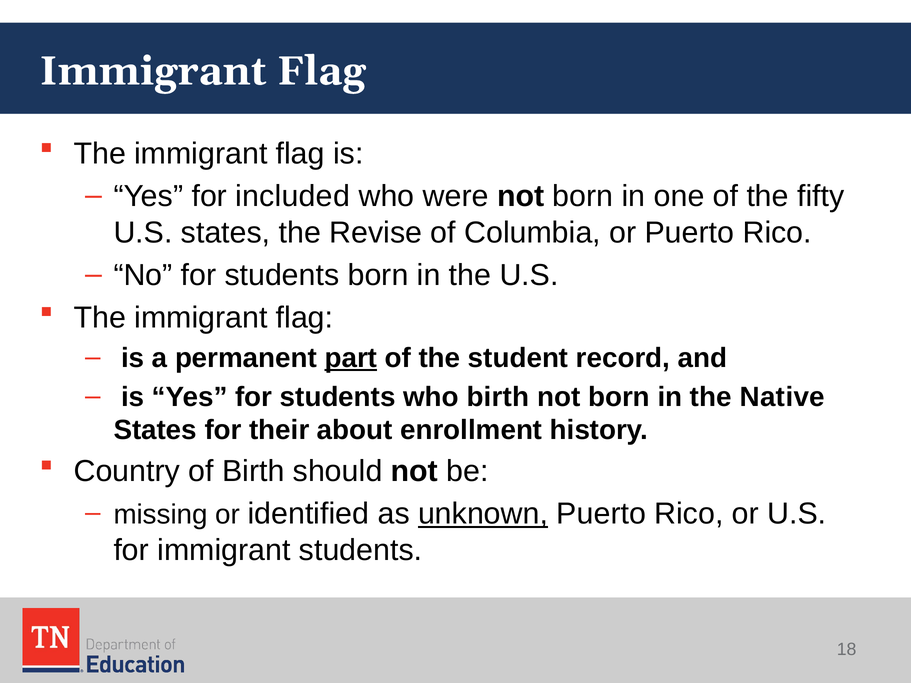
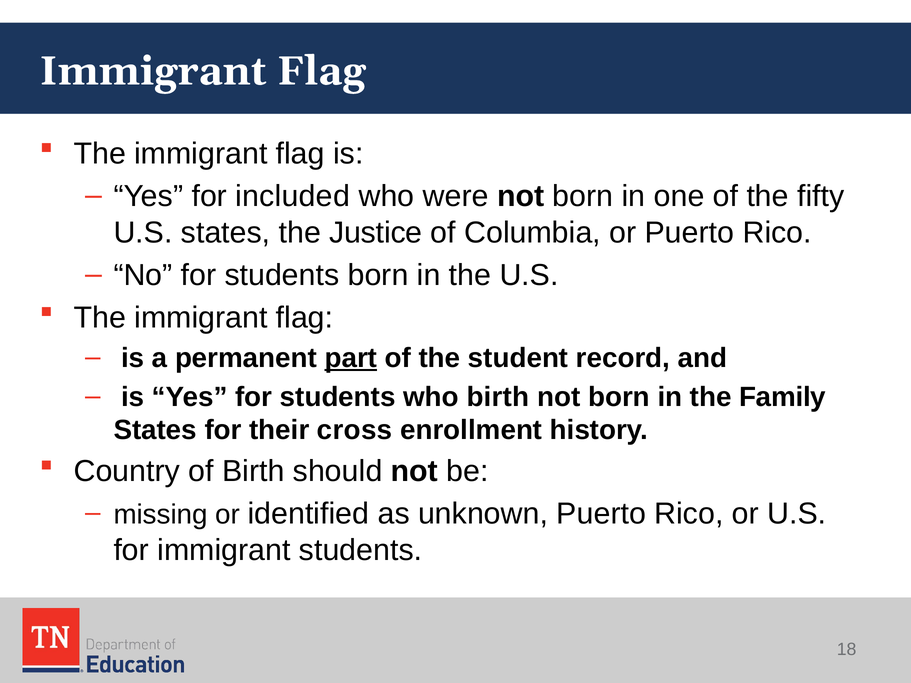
Revise: Revise -> Justice (376, 233)
Native: Native -> Family (783, 397)
about: about -> cross (355, 430)
unknown underline: present -> none (483, 514)
